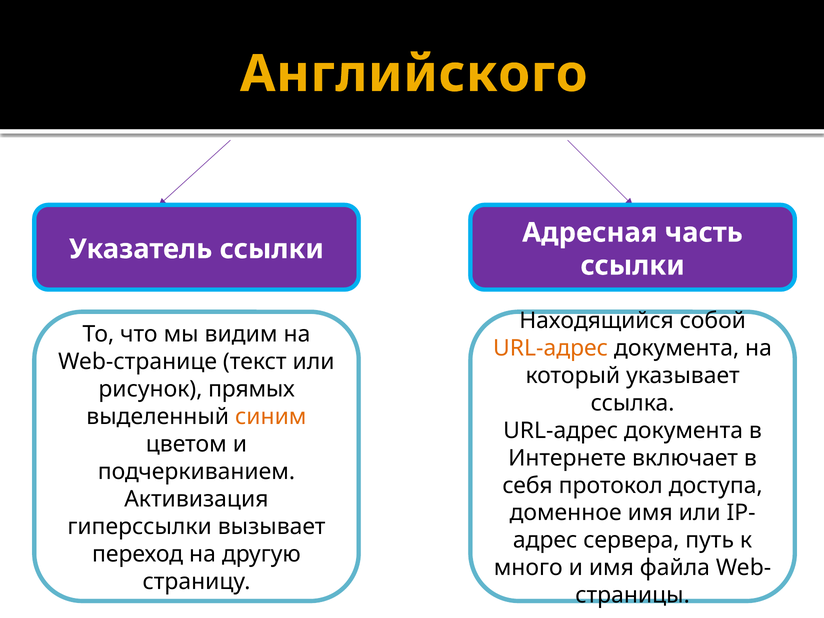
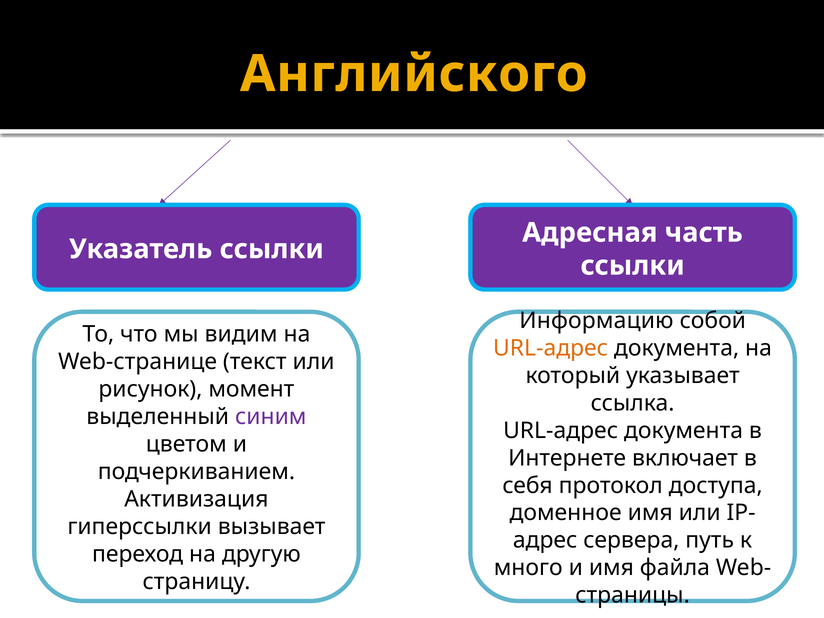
Находящийся: Находящийся -> Информацию (596, 321)
прямых: прямых -> момент (251, 389)
синим colour: orange -> purple (271, 417)
